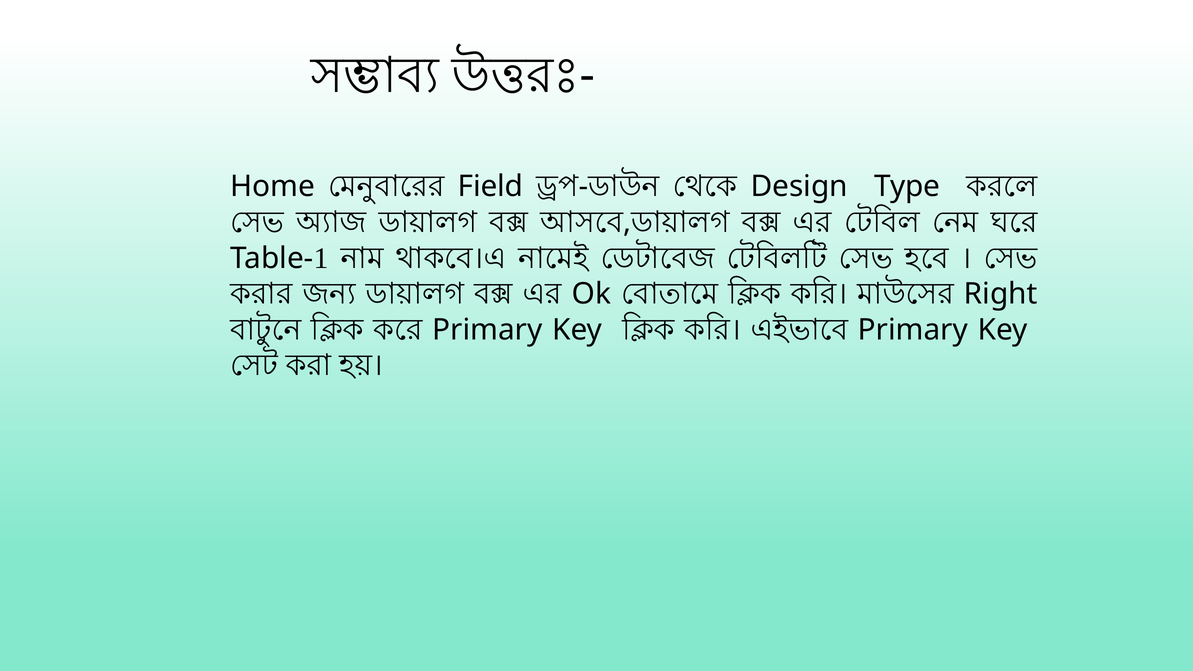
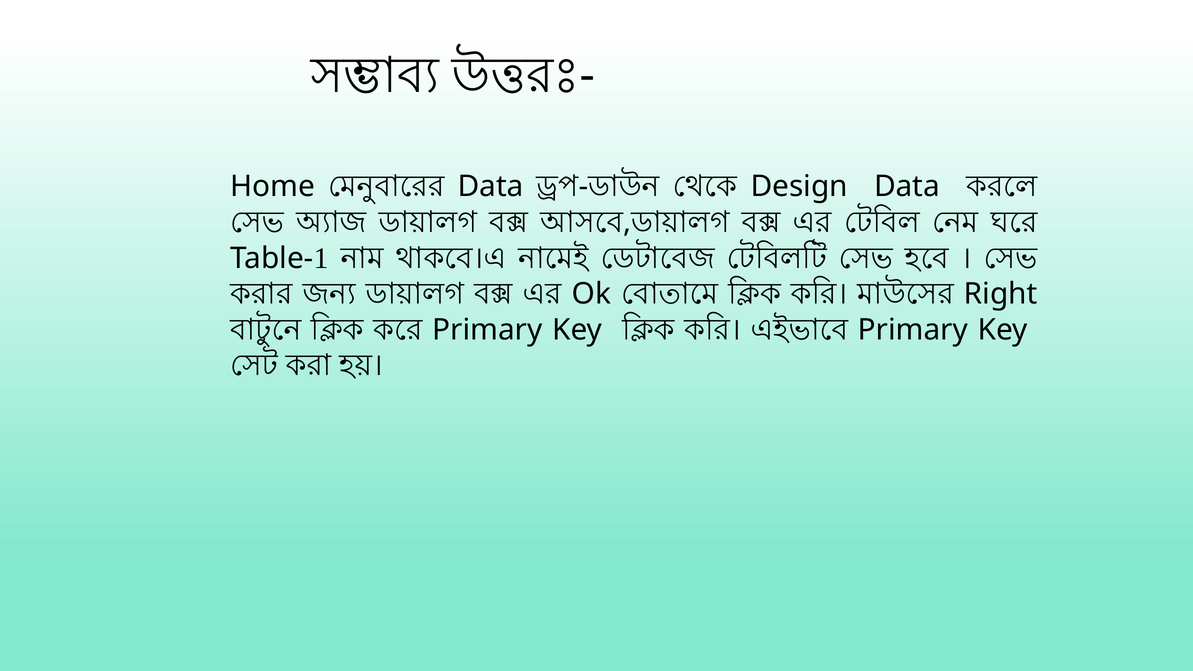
Field: Field -> Data (491, 187)
Design Type: Type -> Data (907, 187)
